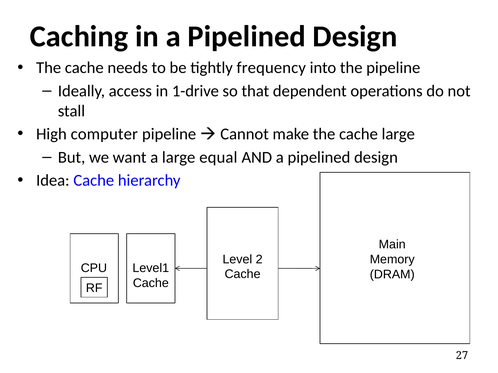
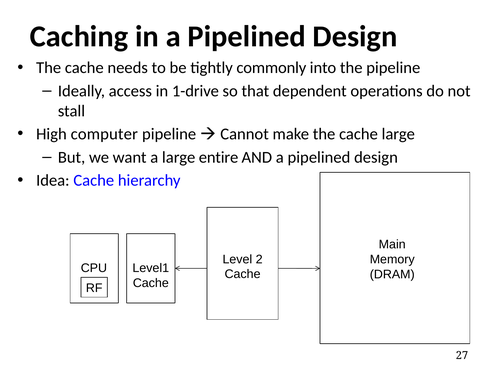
frequency: frequency -> commonly (271, 68)
equal: equal -> entire (219, 158)
